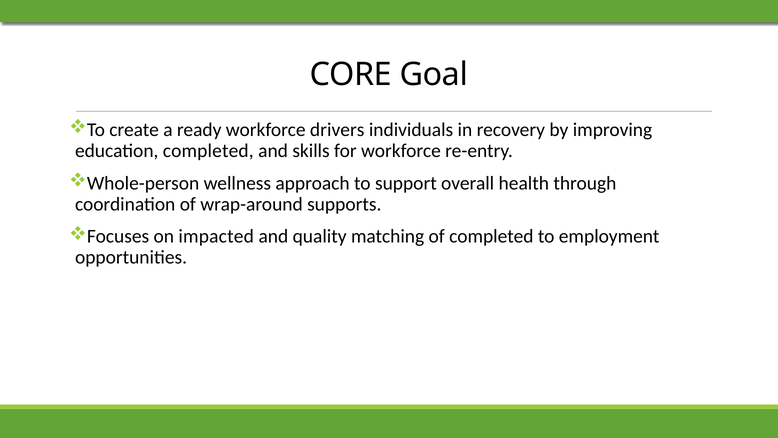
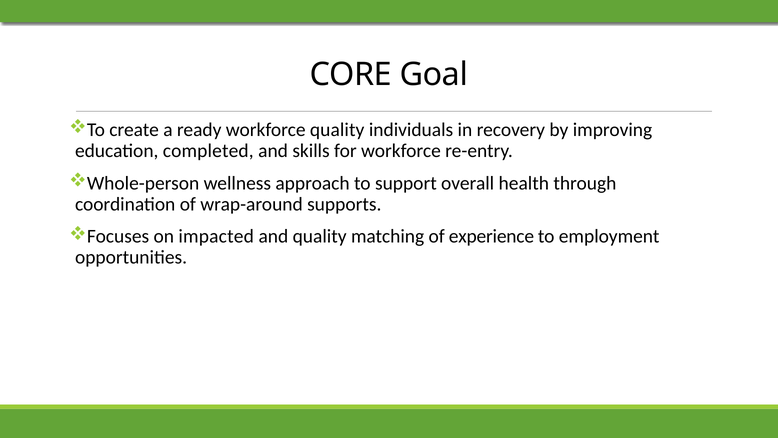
workforce drivers: drivers -> quality (337, 130)
of completed: completed -> experience (491, 236)
